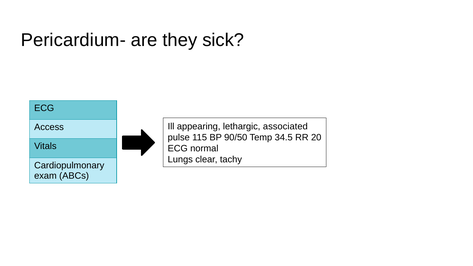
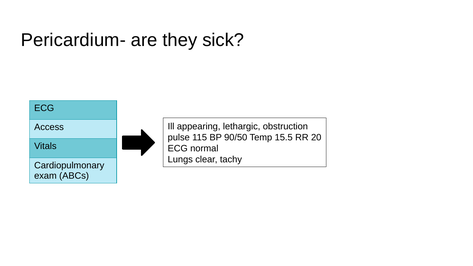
associated: associated -> obstruction (285, 126)
34.5: 34.5 -> 15.5 (284, 137)
